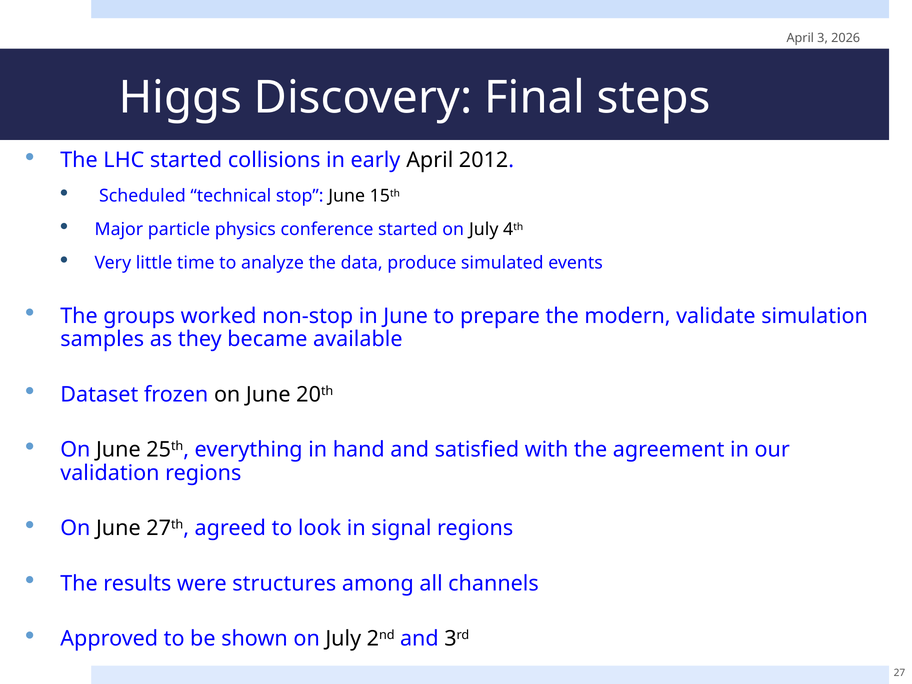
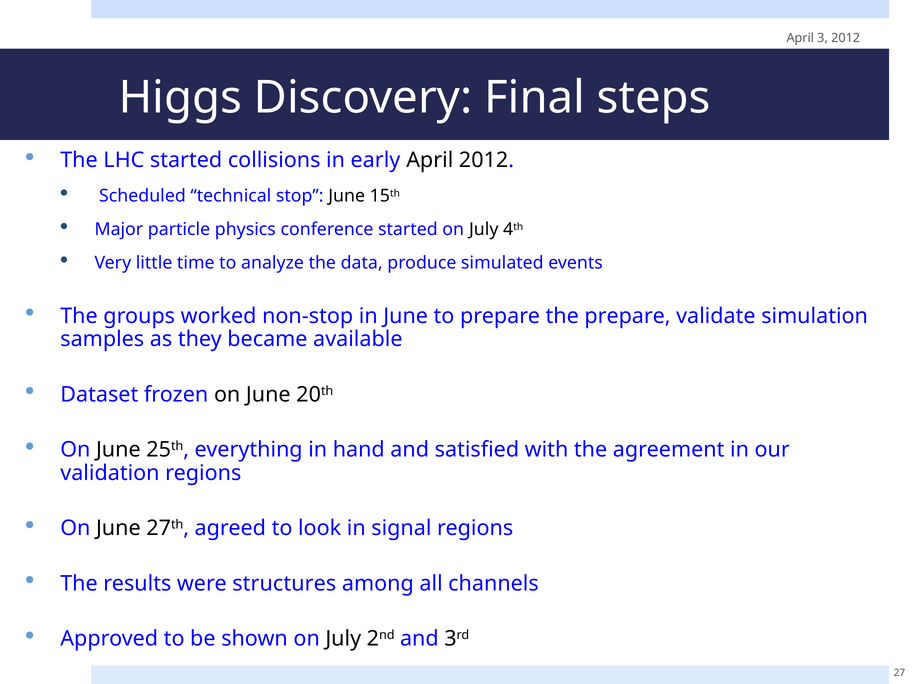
3 2026: 2026 -> 2012 (846, 38)
the modern: modern -> prepare (628, 316)
